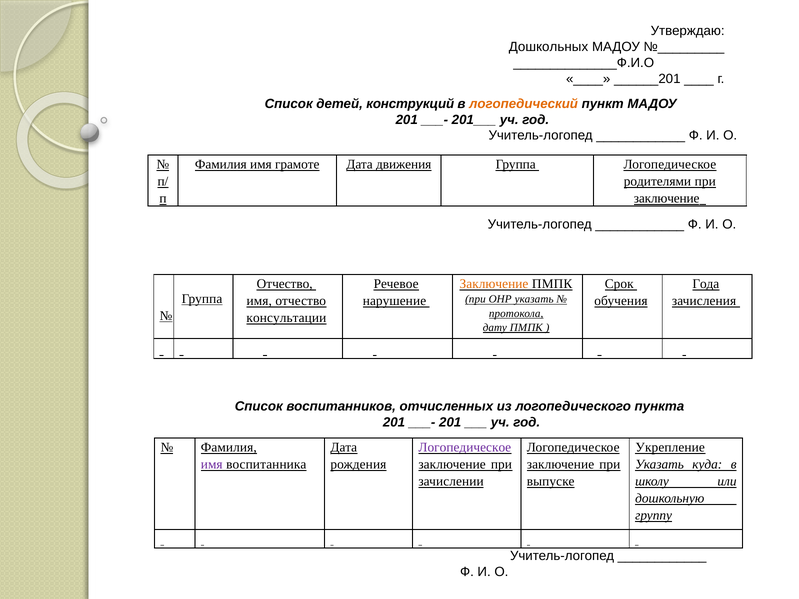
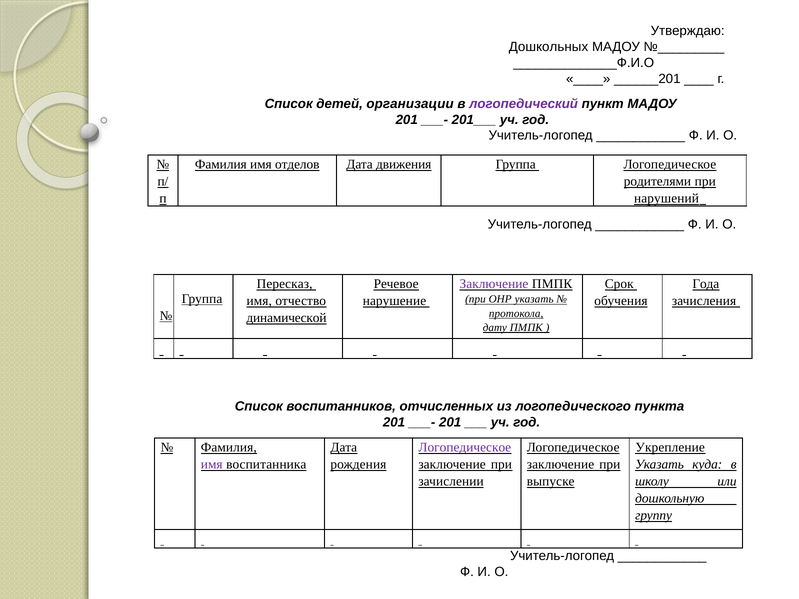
конструкций: конструкций -> организации (410, 104)
логопедический colour: orange -> purple (524, 104)
грамоте: грамоте -> отделов (297, 165)
заключение: заключение -> нарушений (666, 199)
Отчество: Отчество -> Пересказ (285, 284)
Заключение colour: orange -> purple (494, 284)
консультации: консультации -> динамической (286, 318)
